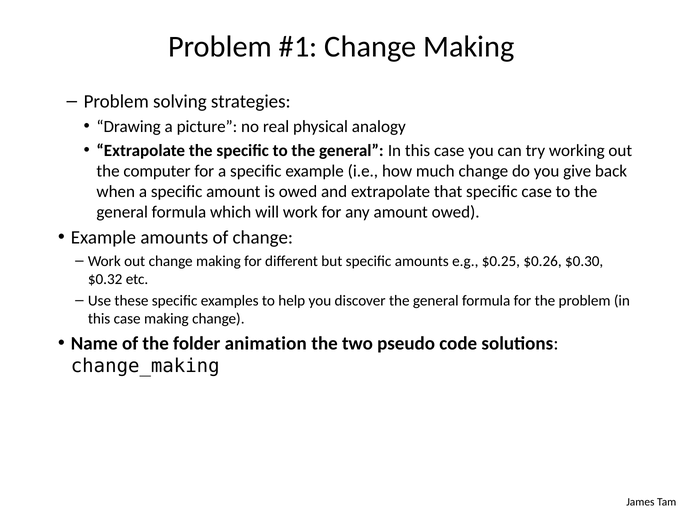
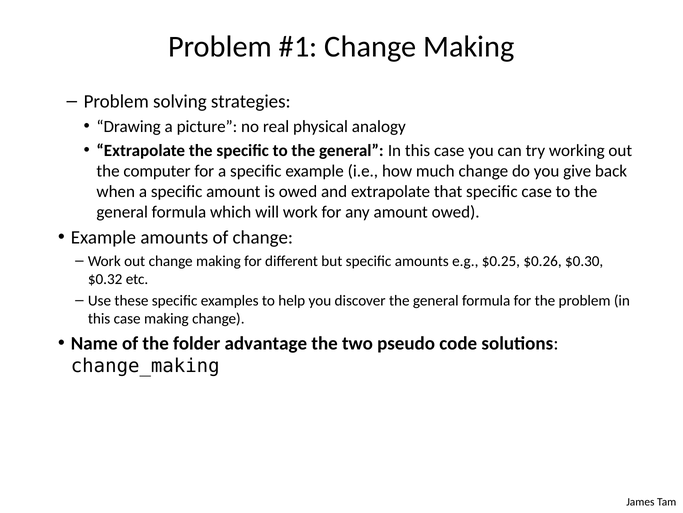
animation: animation -> advantage (266, 343)
